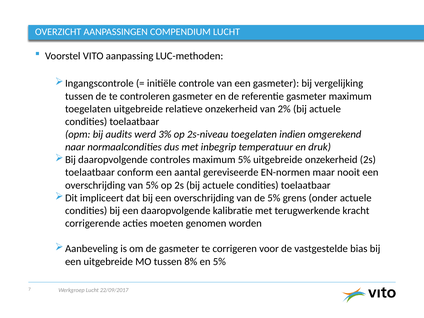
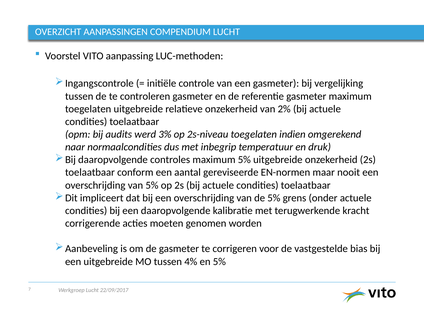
8%: 8% -> 4% (191, 262)
